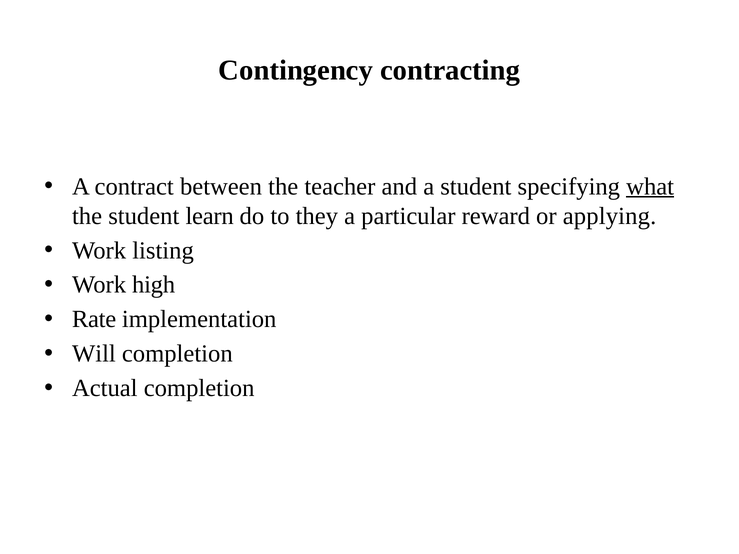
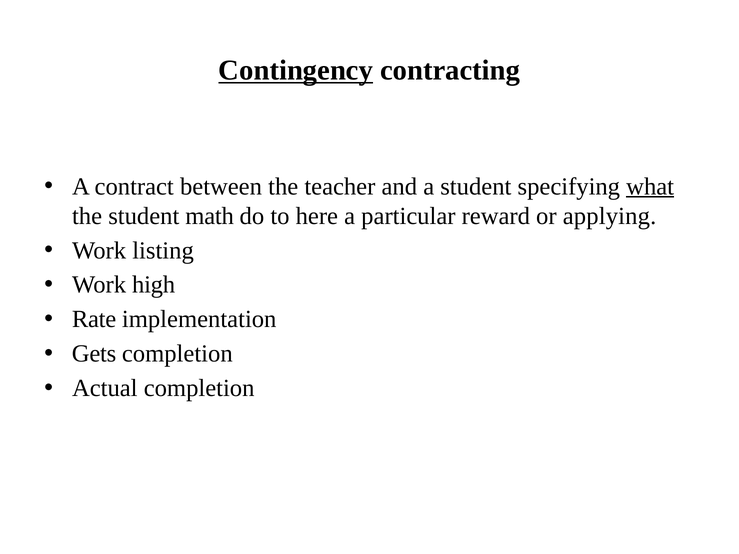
Contingency underline: none -> present (296, 70)
learn: learn -> math (210, 216)
they: they -> here (317, 216)
Will: Will -> Gets (94, 354)
